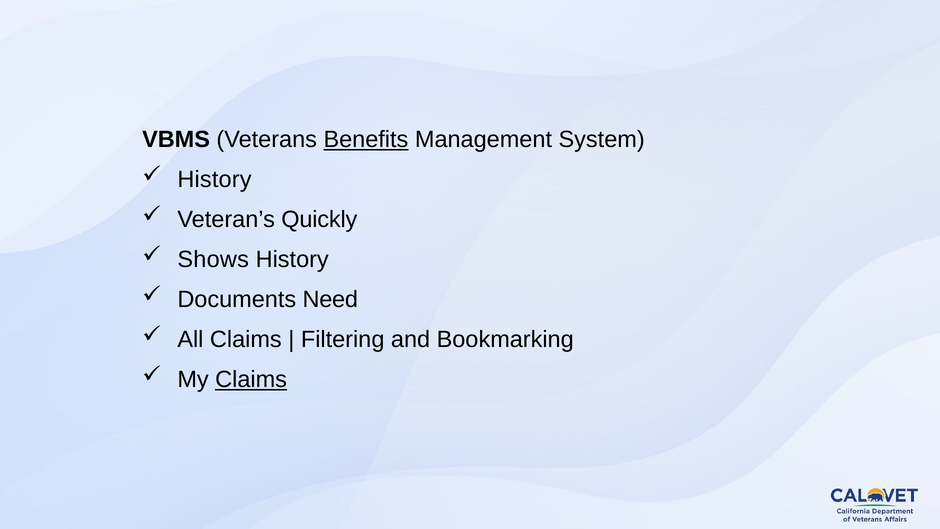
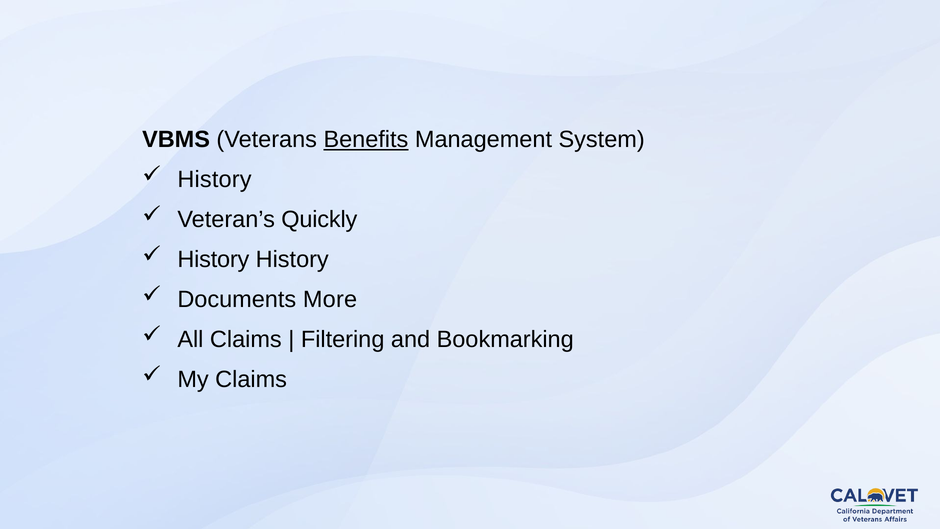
Shows: Shows -> History (213, 260)
Need: Need -> More (330, 300)
Claims underline: present -> none (251, 379)
